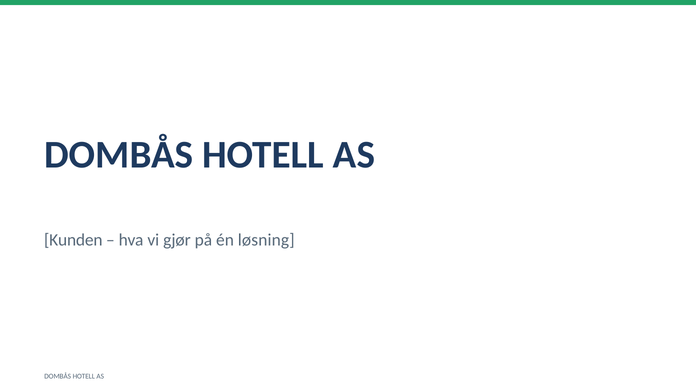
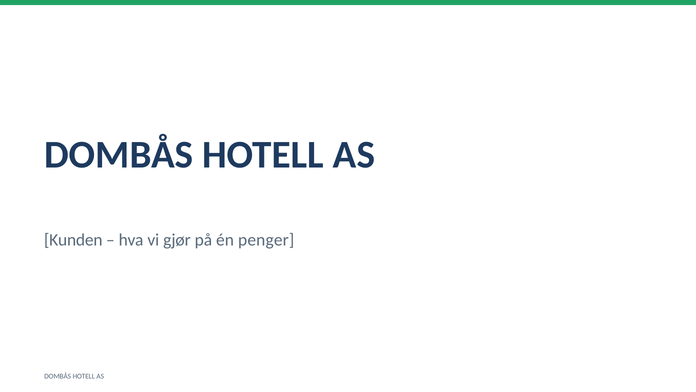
løsning: løsning -> penger (266, 240)
